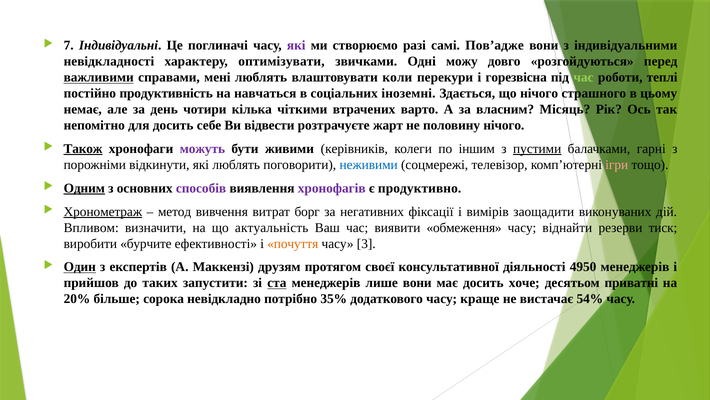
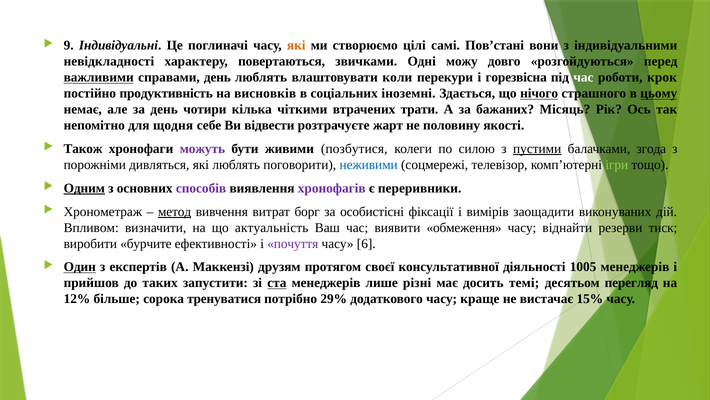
7: 7 -> 9 (69, 45)
які colour: purple -> orange (296, 45)
разі: разі -> цілі (414, 45)
Пов’адже: Пов’адже -> Пов’стані (495, 45)
оптимізувати: оптимізувати -> повертаються (282, 61)
справами мені: мені -> день (217, 77)
час colour: light green -> white (584, 77)
теплі: теплі -> крок (662, 77)
навчаться: навчаться -> висновків (265, 93)
нічого underline: none -> present (539, 93)
цьому underline: none -> present (659, 93)
варто: варто -> трати (420, 109)
власним: власним -> бажаних (505, 109)
для досить: досить -> щодня (173, 125)
половину нічого: нічого -> якості (504, 125)
Також underline: present -> none (83, 149)
керівників: керівників -> позбутися (354, 149)
іншим: іншим -> силою (477, 149)
гарні: гарні -> згода (651, 149)
відкинути: відкинути -> дивляться (159, 165)
ігри colour: pink -> light green (617, 165)
продуктивно: продуктивно -> переривники (420, 188)
Хронометраж underline: present -> none (103, 211)
метод underline: none -> present (175, 211)
негативних: негативних -> особистісні (372, 211)
почуття colour: orange -> purple (293, 243)
3: 3 -> 6 (366, 243)
4950: 4950 -> 1005 (583, 267)
лише вони: вони -> різні (417, 283)
хоче: хоче -> темі (524, 283)
приватні: приватні -> перегляд (631, 283)
20%: 20% -> 12% (77, 299)
невідкладно: невідкладно -> тренуватися (224, 299)
35%: 35% -> 29% (334, 299)
54%: 54% -> 15% (590, 299)
